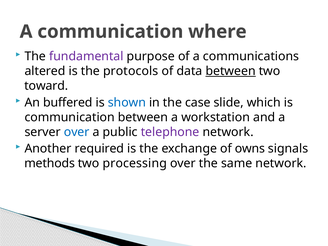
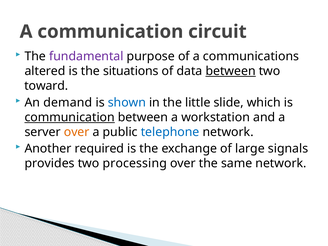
where: where -> circuit (217, 32)
protocols: protocols -> situations (131, 71)
buffered: buffered -> demand (68, 102)
case: case -> little (198, 102)
communication underline: none -> present (70, 117)
over colour: blue -> orange (77, 132)
telephone colour: purple -> blue (170, 132)
owns: owns -> large (250, 149)
methods: methods -> provides (50, 163)
